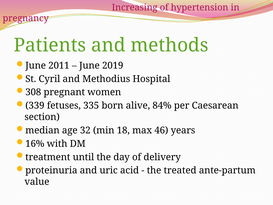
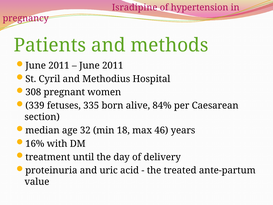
Increasing: Increasing -> Isradipine (135, 7)
2019: 2019 -> 2011 (113, 65)
